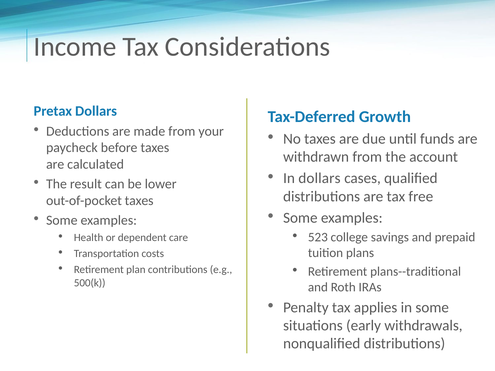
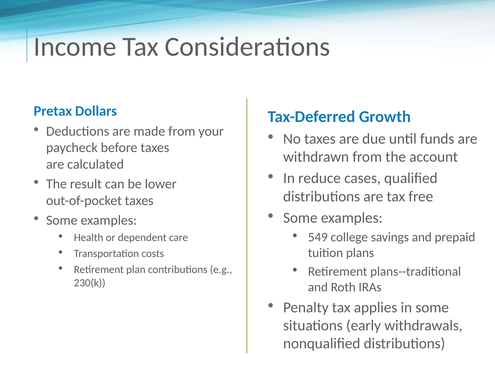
In dollars: dollars -> reduce (320, 178)
523: 523 -> 549 (318, 238)
500(k: 500(k -> 230(k (90, 283)
